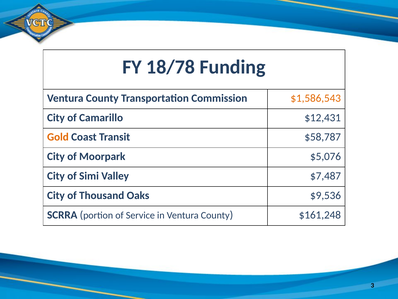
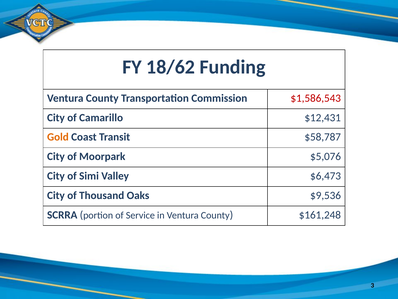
18/78: 18/78 -> 18/62 (171, 67)
$1,586,543 colour: orange -> red (316, 98)
$7,487: $7,487 -> $6,473 (326, 176)
